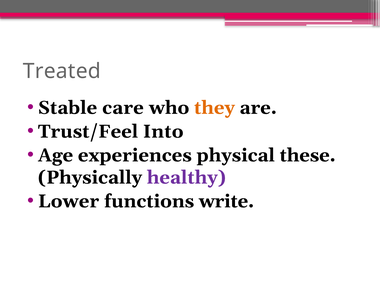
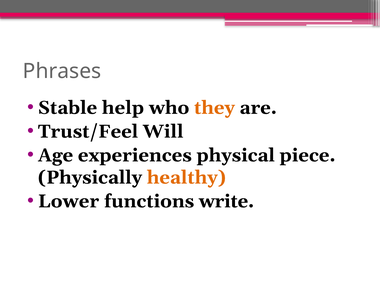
Treated: Treated -> Phrases (62, 71)
care: care -> help (123, 108)
Into: Into -> Will (163, 132)
these: these -> piece (308, 155)
healthy colour: purple -> orange (186, 177)
